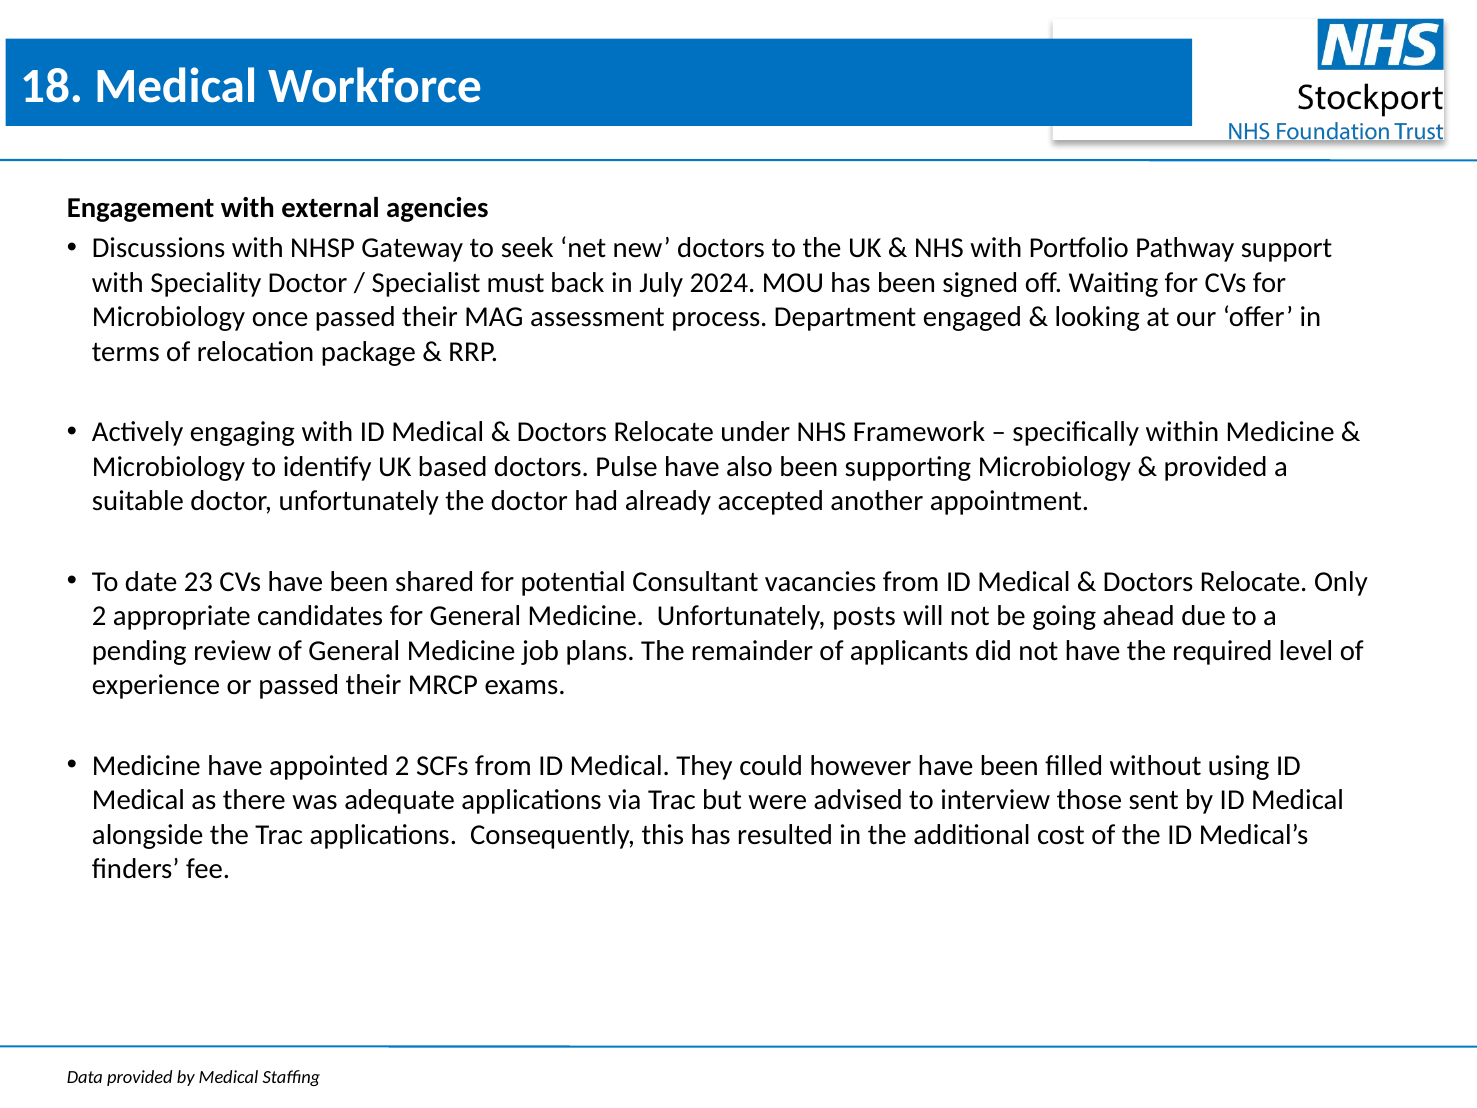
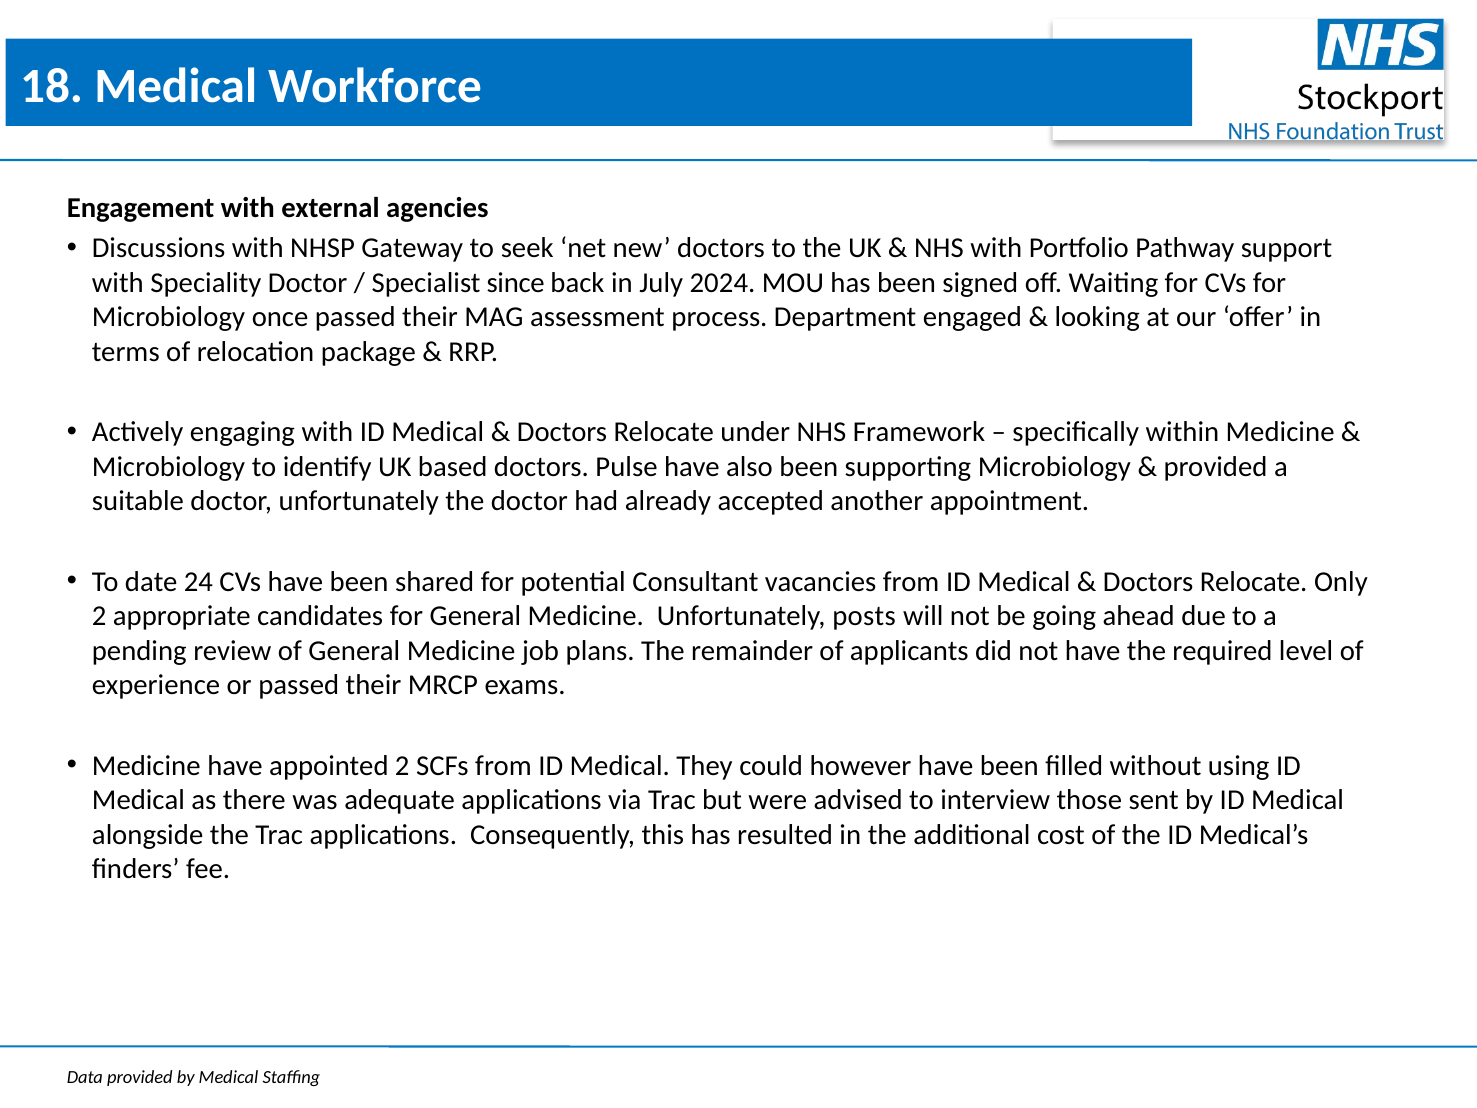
must: must -> since (516, 283)
23: 23 -> 24 (198, 582)
